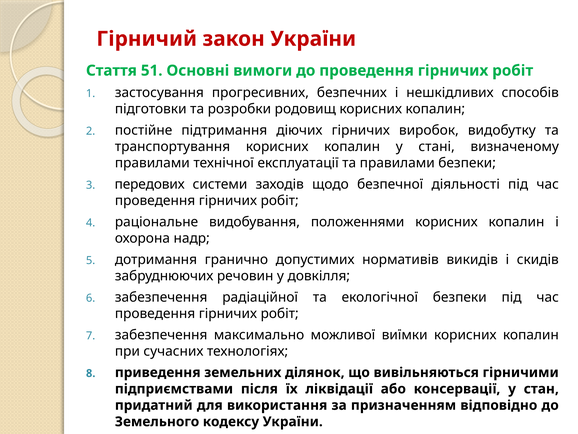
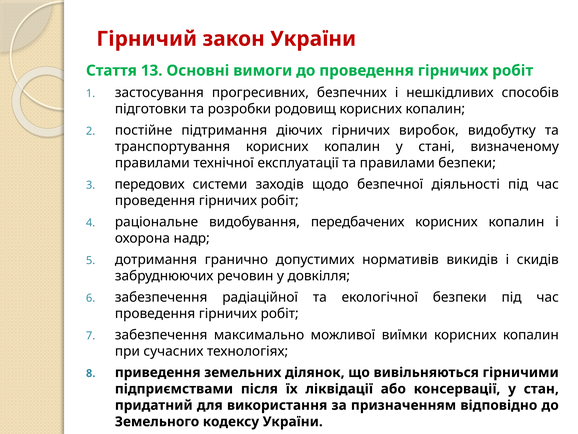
51: 51 -> 13 (152, 70)
положеннями: положеннями -> передбачених (358, 222)
